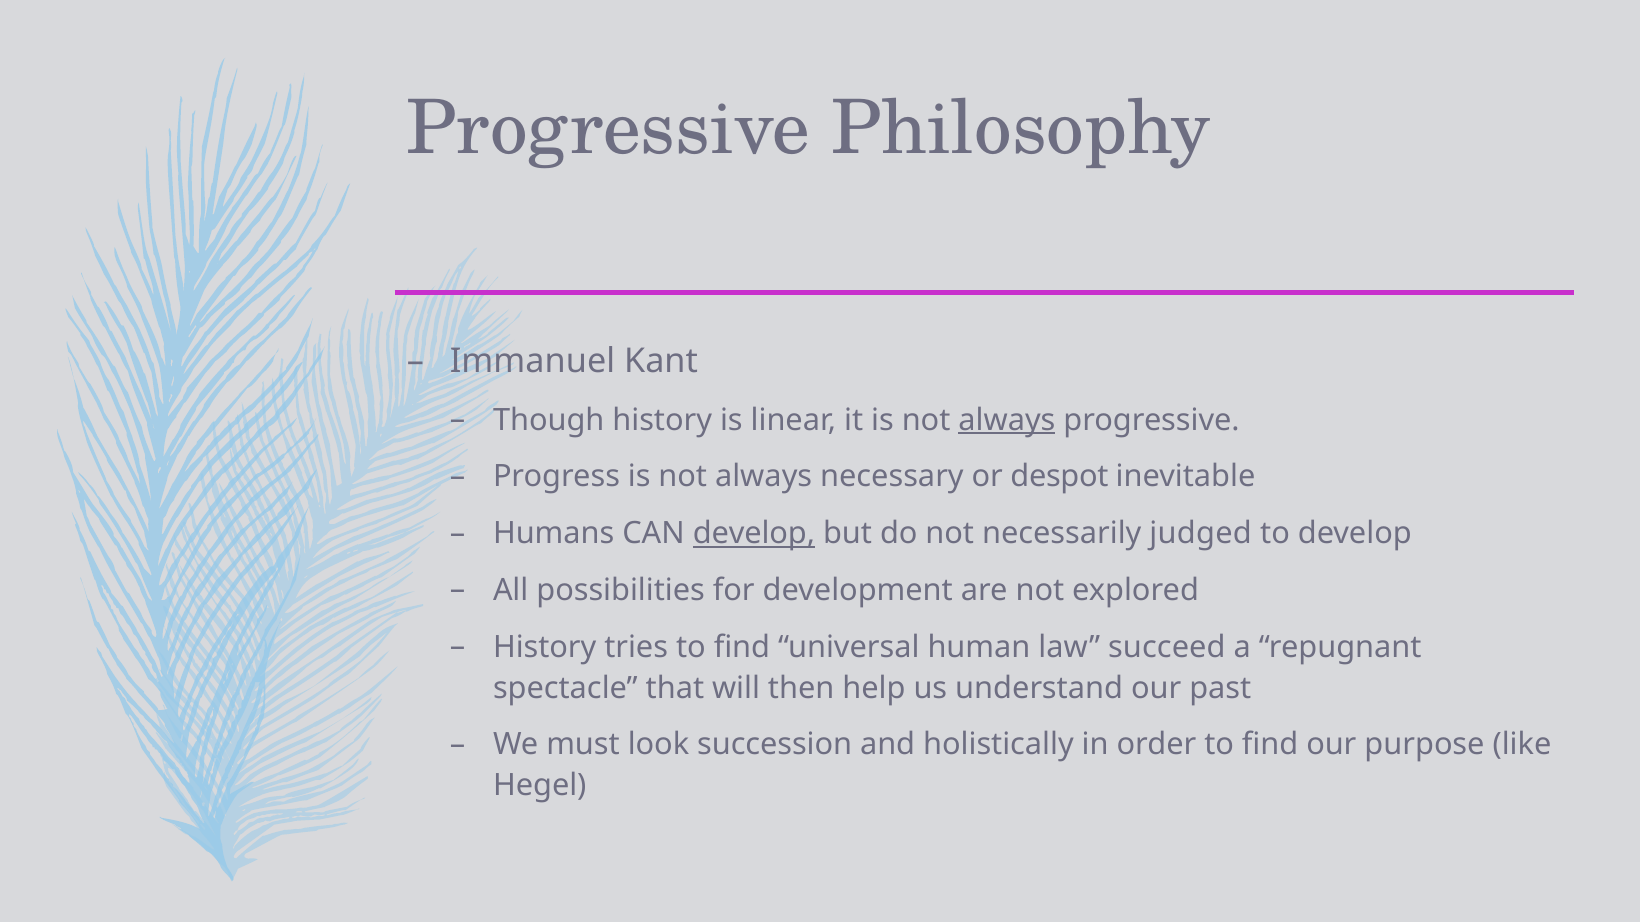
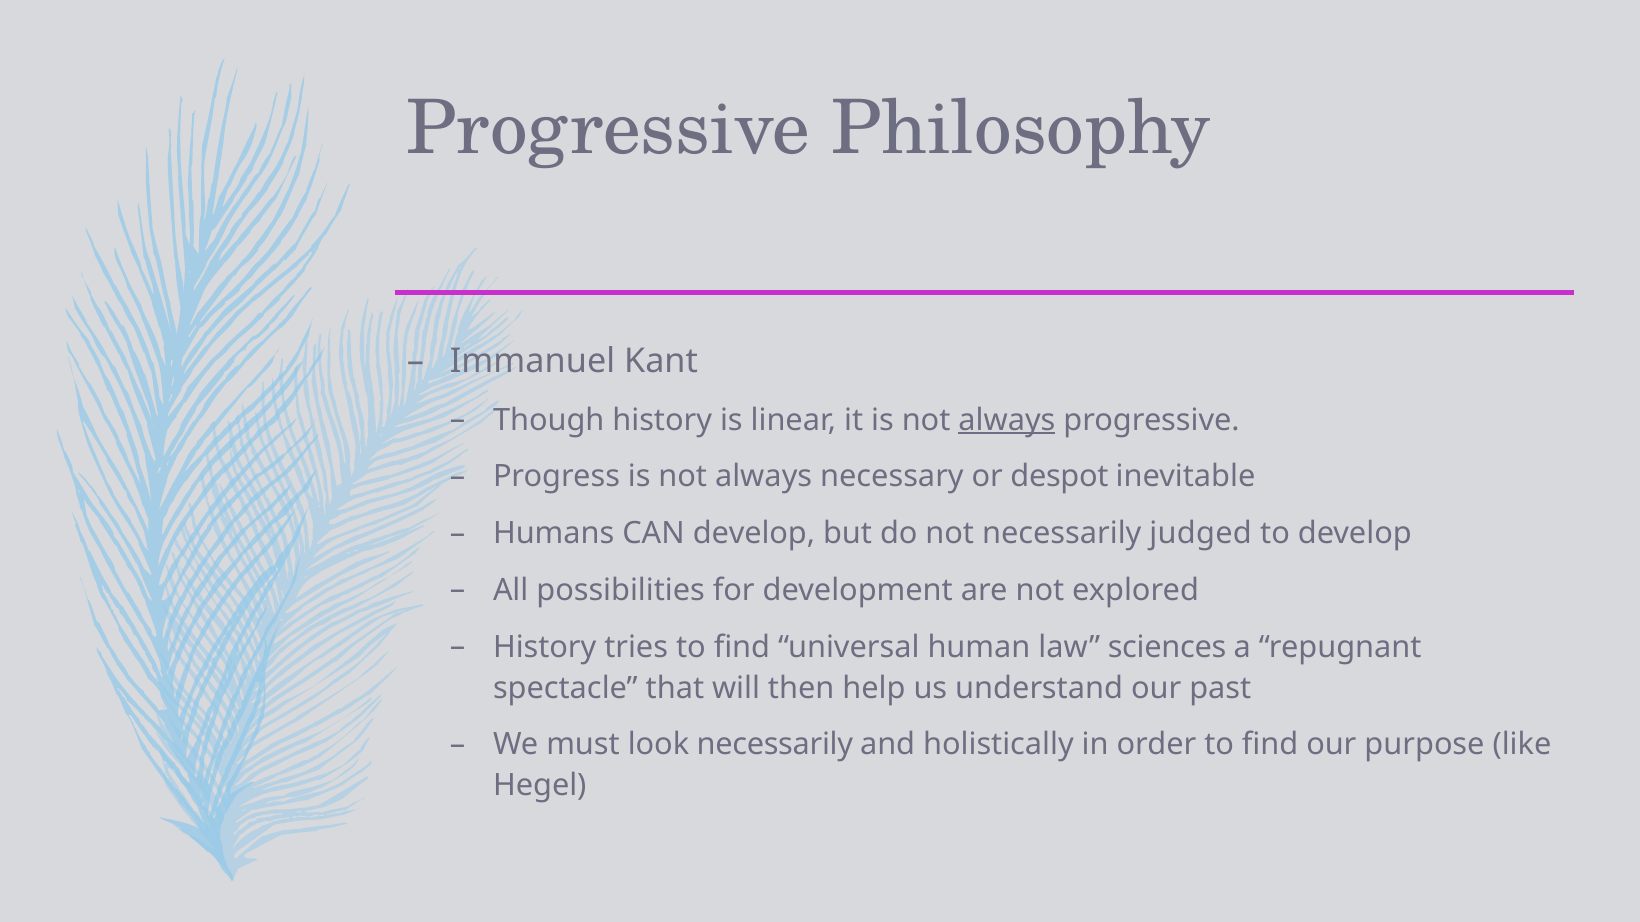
develop underline: present -> none (754, 534)
succeed: succeed -> sciences (1167, 647)
look succession: succession -> necessarily (775, 745)
